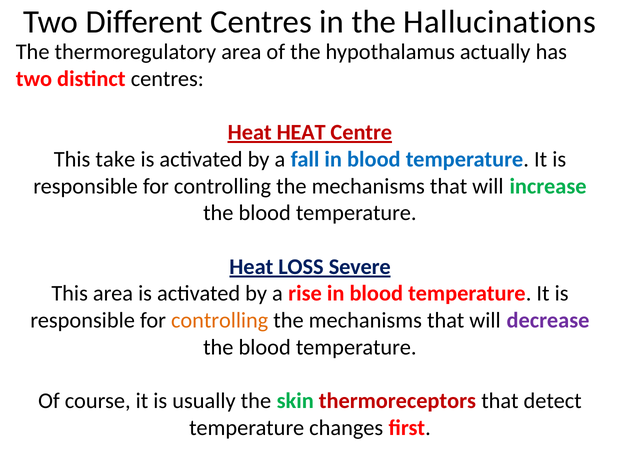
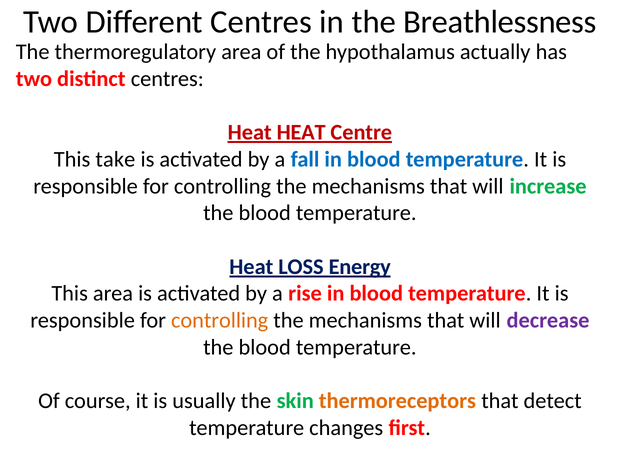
Hallucinations: Hallucinations -> Breathlessness (500, 22)
Severe: Severe -> Energy (360, 267)
thermoreceptors colour: red -> orange (397, 401)
